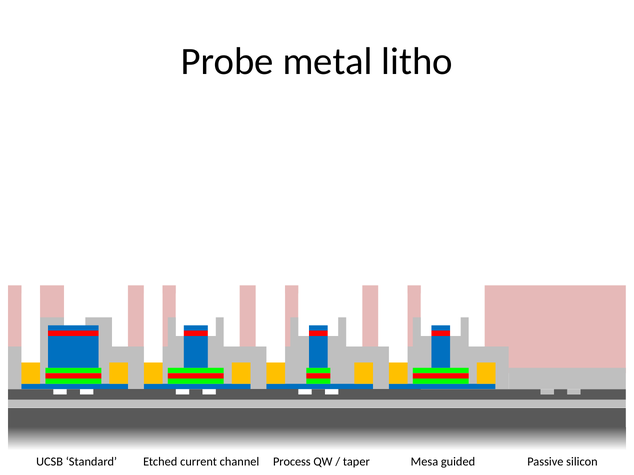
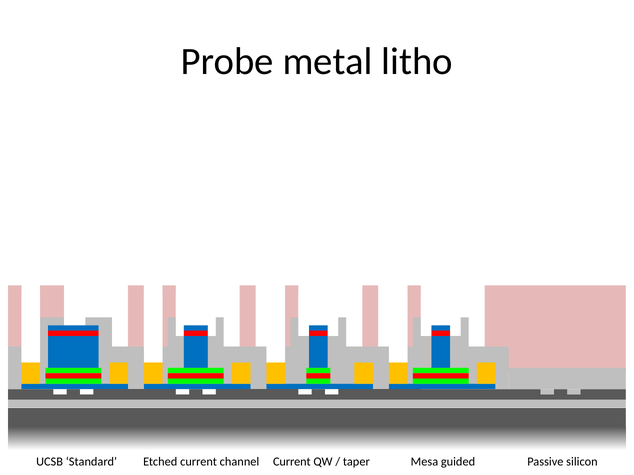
Process: Process -> Current (292, 462)
